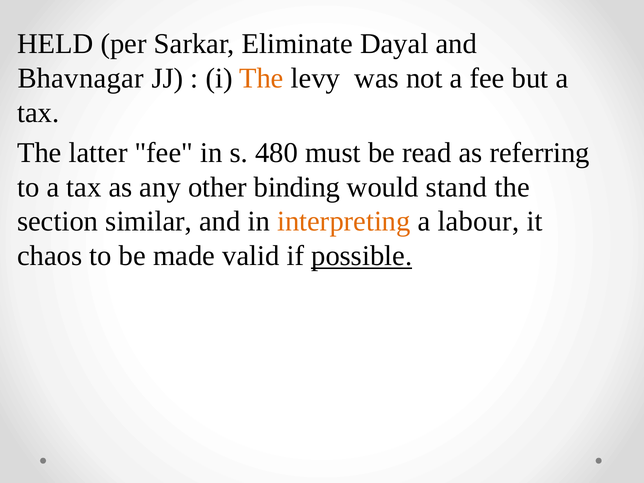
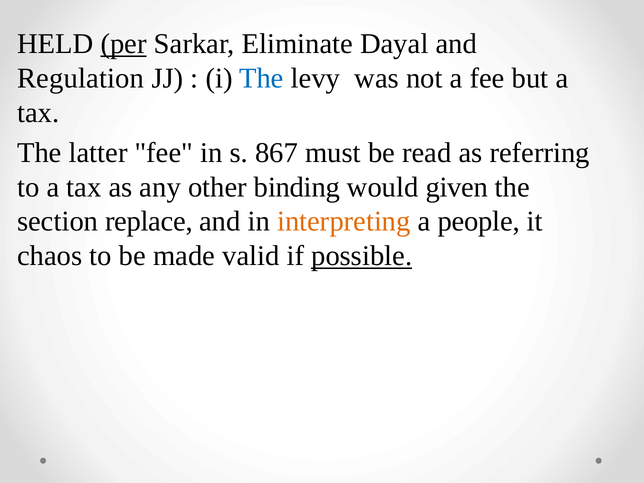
per underline: none -> present (124, 44)
Bhavnagar: Bhavnagar -> Regulation (81, 78)
The colour: orange -> blue (261, 78)
480: 480 -> 867 (277, 153)
stand: stand -> given (457, 187)
similar: similar -> replace (149, 222)
labour: labour -> people (479, 222)
